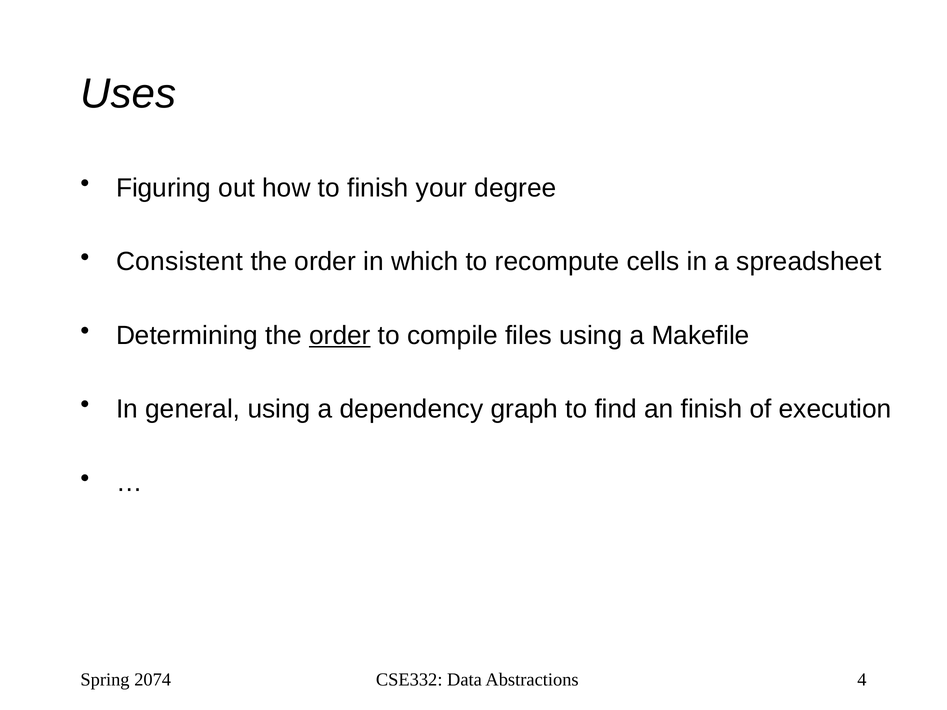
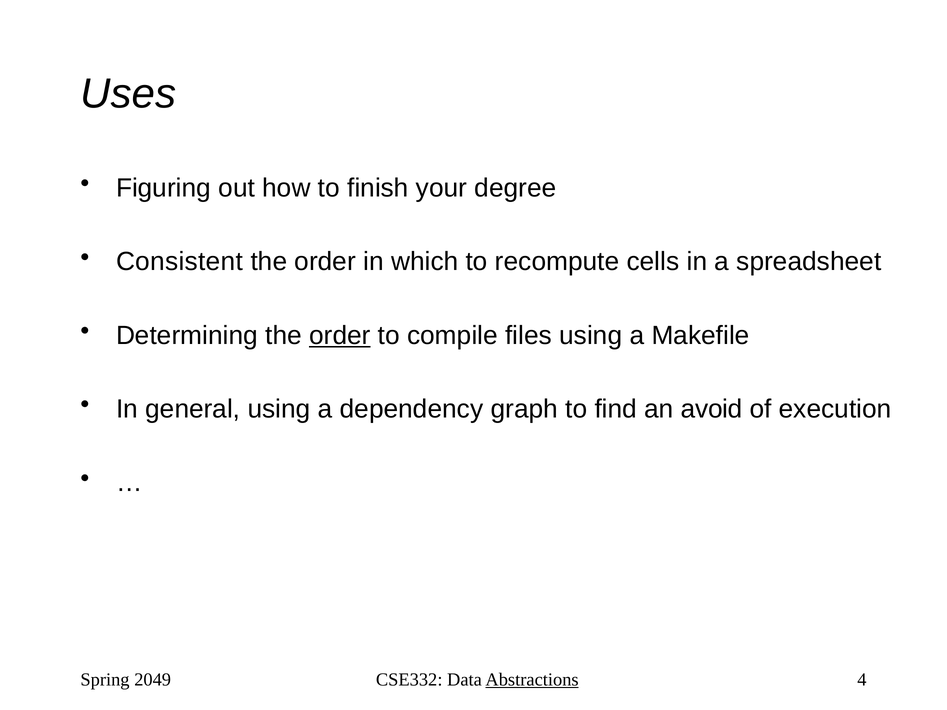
an finish: finish -> avoid (712, 409)
2074: 2074 -> 2049 (153, 680)
Abstractions underline: none -> present (532, 680)
